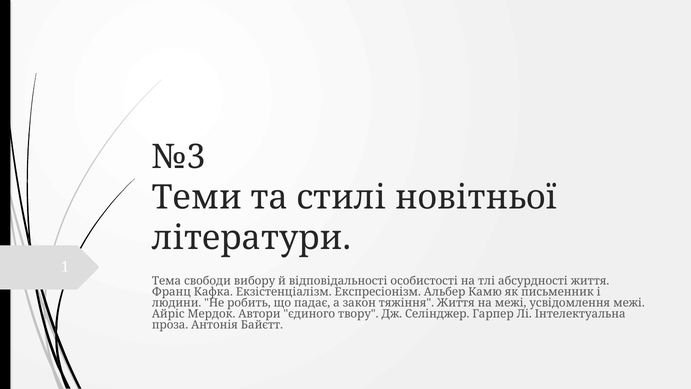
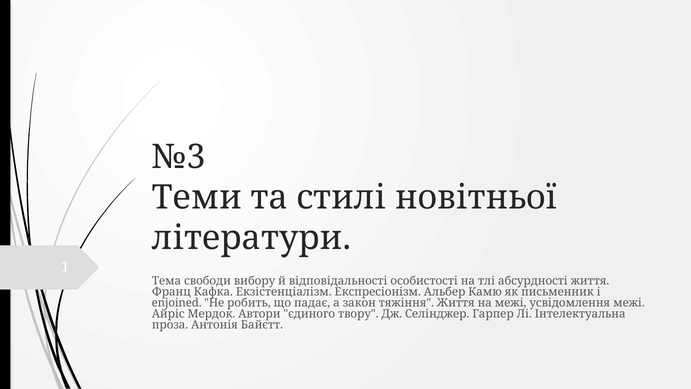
людини: людини -> enjoined (177, 303)
